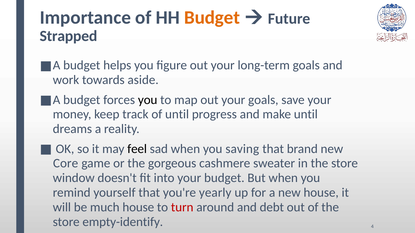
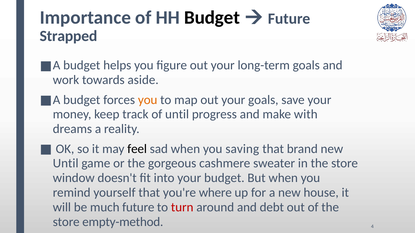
Budget colour: orange -> black (212, 18)
you colour: black -> orange (148, 100)
make until: until -> with (306, 115)
Core: Core -> Until (66, 164)
yearly: yearly -> where (215, 193)
much house: house -> future (138, 208)
empty-identify: empty-identify -> empty-method (123, 222)
